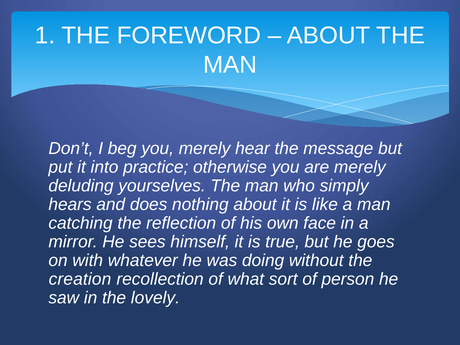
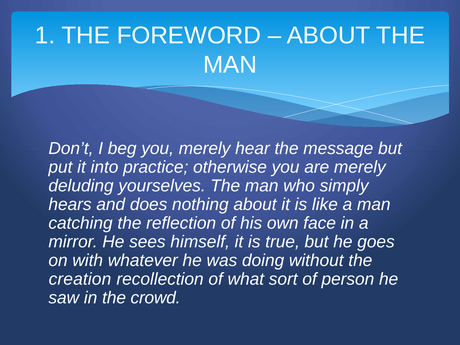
lovely: lovely -> crowd (156, 298)
